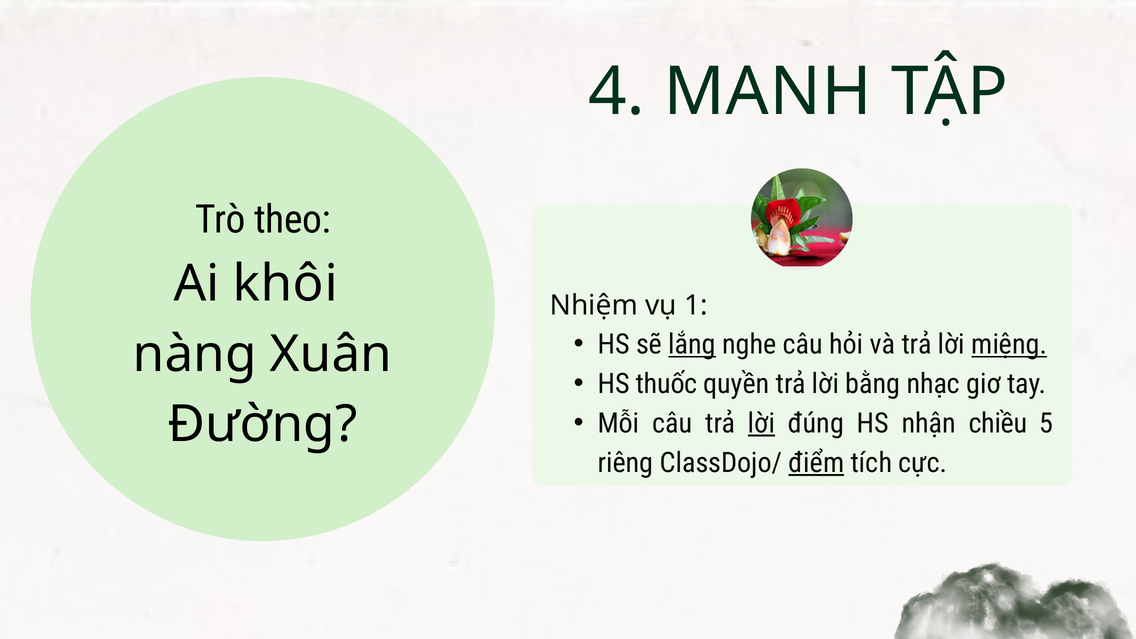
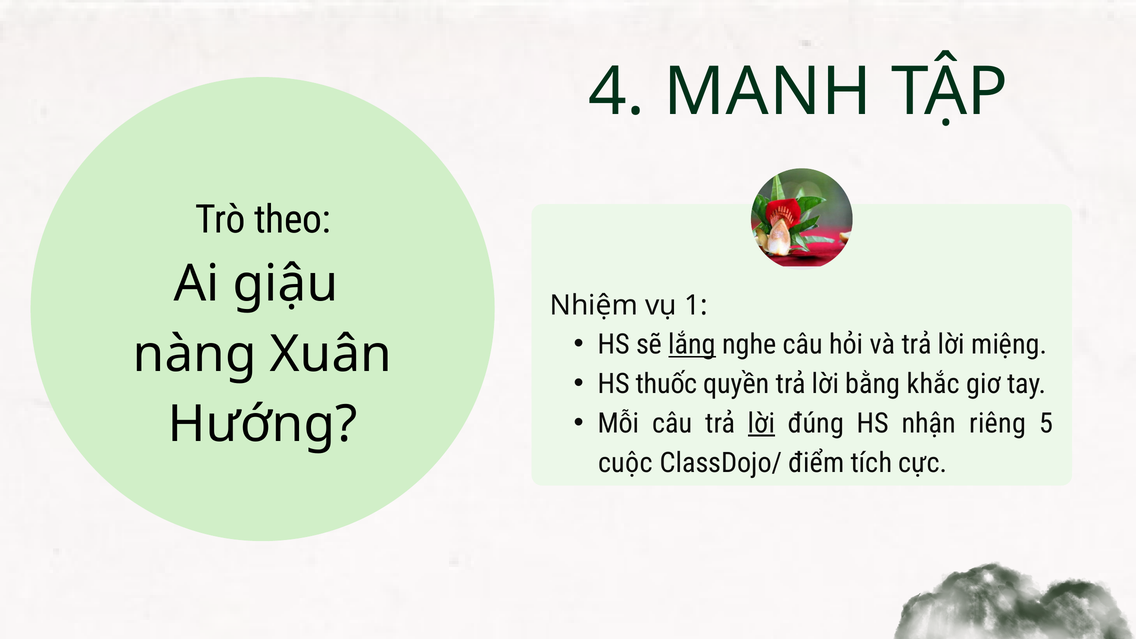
khôi: khôi -> giậu (286, 284)
miệng underline: present -> none (1009, 345)
nhạc: nhạc -> khắc (933, 384)
chiều: chiều -> riêng (998, 423)
Đường: Đường -> Hướng (263, 424)
riêng: riêng -> cuộc (625, 463)
điểm underline: present -> none (816, 463)
